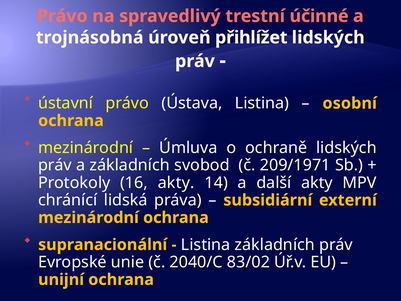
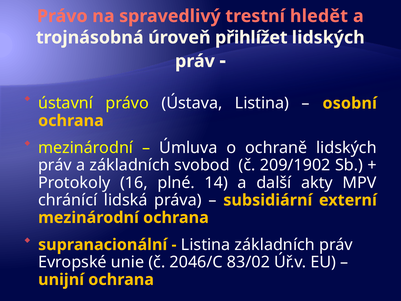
účinné: účinné -> hledět (319, 16)
209/1971: 209/1971 -> 209/1902 (295, 165)
16 akty: akty -> plné (176, 183)
2040/C: 2040/C -> 2046/C (196, 262)
